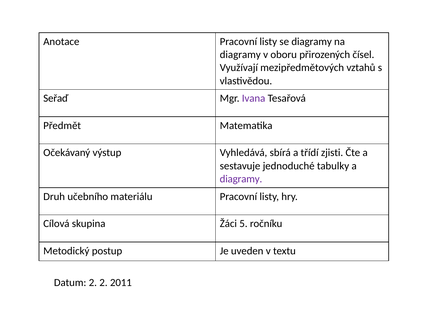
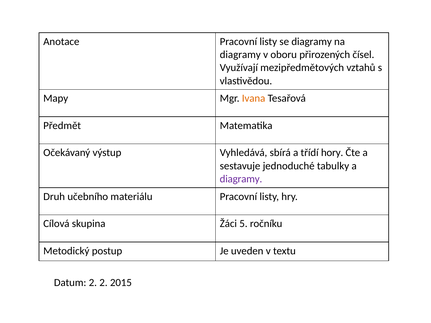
Seřaď: Seřaď -> Mapy (56, 98)
Ivana colour: purple -> orange (254, 98)
zjisti: zjisti -> hory (332, 153)
2011: 2011 -> 2015 (121, 283)
